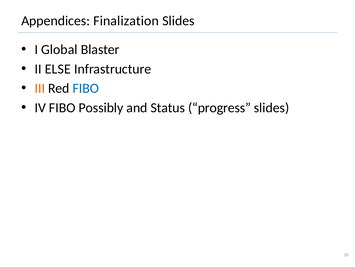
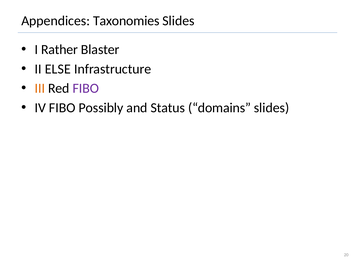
Finalization: Finalization -> Taxonomies (126, 21)
Global: Global -> Rather (60, 49)
FIBO colour: blue -> purple (86, 88)
progress: progress -> domains (220, 108)
